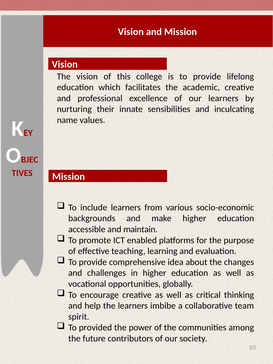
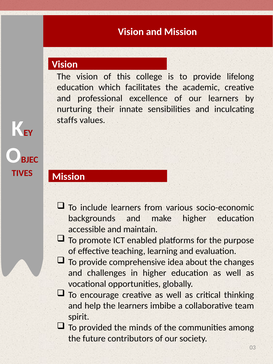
name: name -> staffs (67, 120)
power: power -> minds (140, 328)
